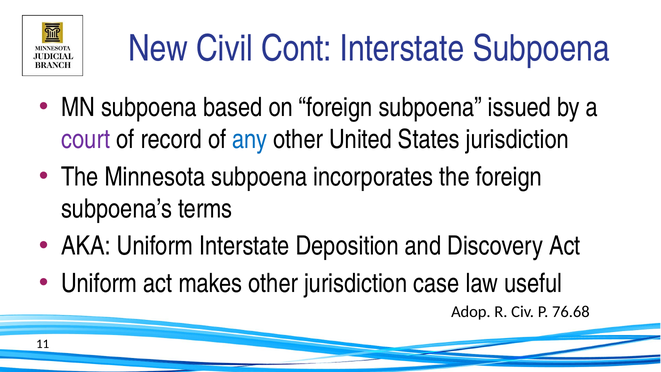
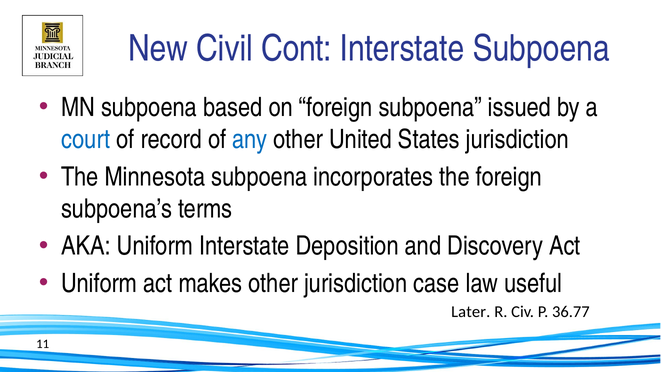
court colour: purple -> blue (86, 139)
Adop: Adop -> Later (471, 312)
76.68: 76.68 -> 36.77 (571, 312)
